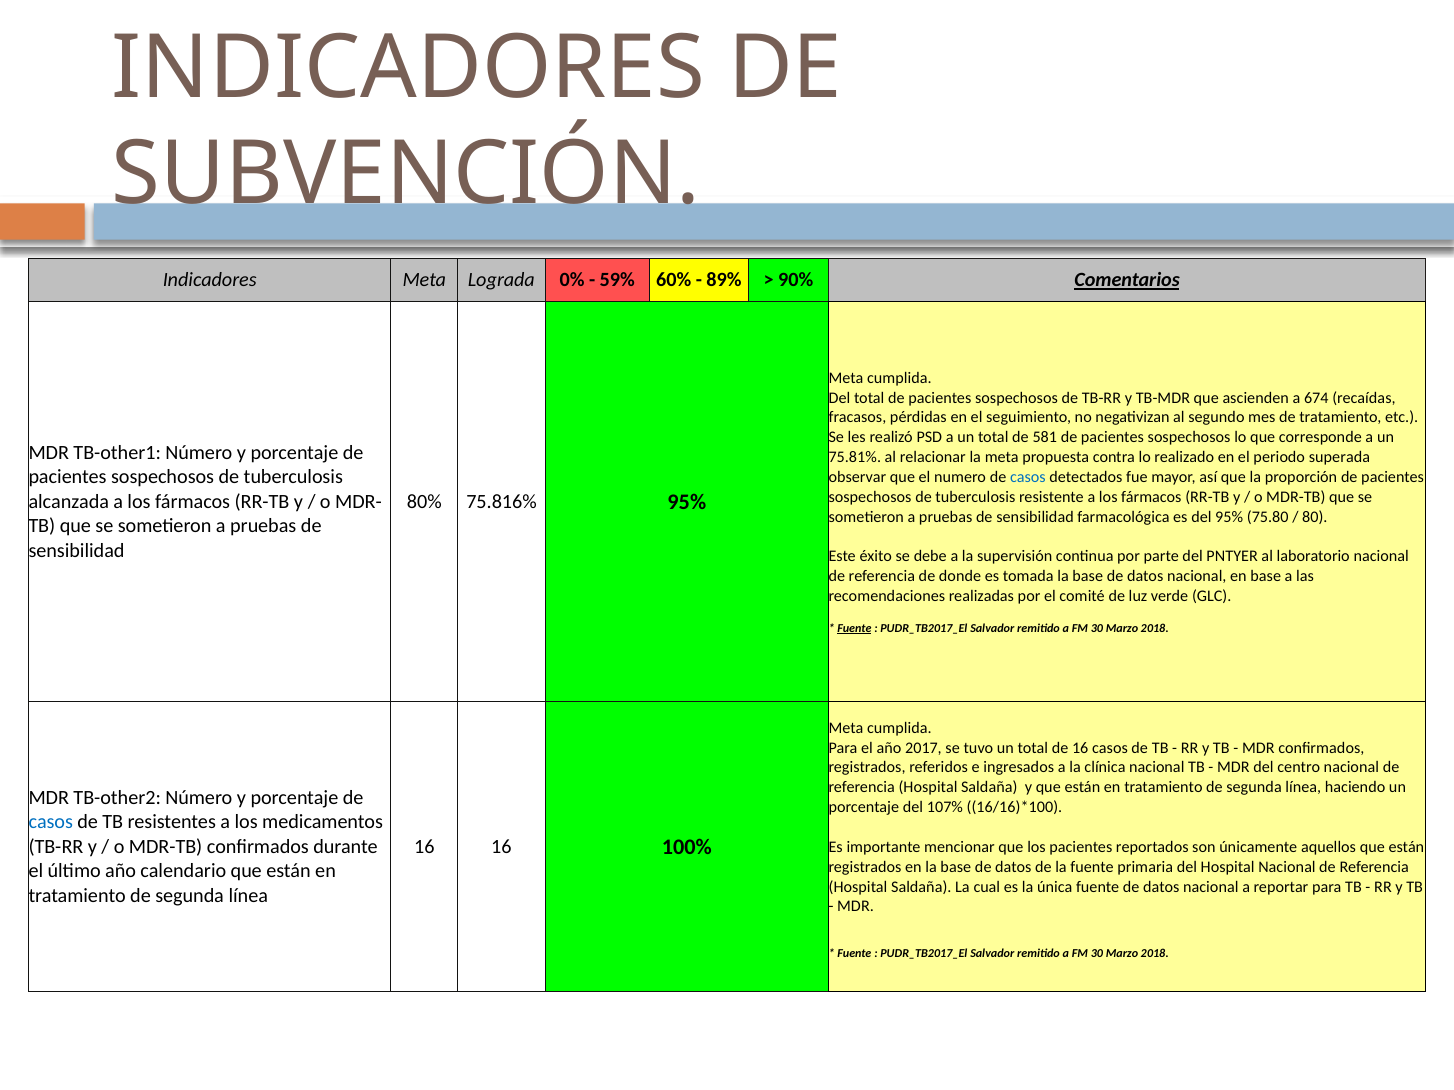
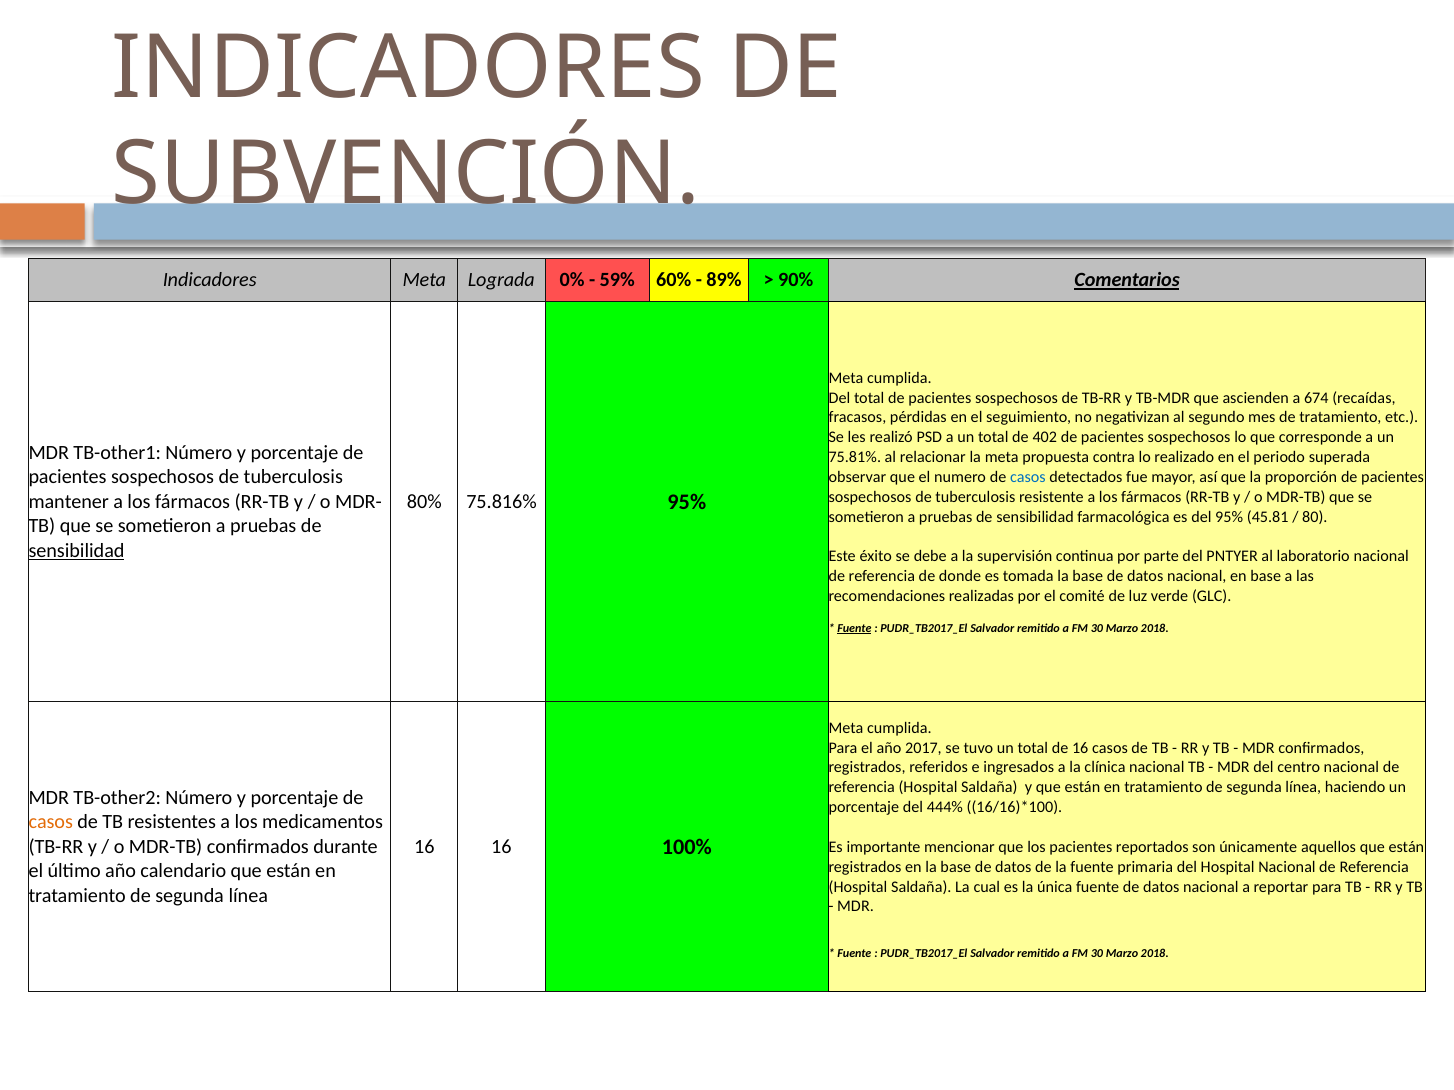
581: 581 -> 402 (1045, 438)
alcanzada: alcanzada -> mantener (69, 502)
75.80: 75.80 -> 45.81 (1268, 517)
sensibilidad underline: none -> present (77, 551)
107%: 107% -> 444% (945, 808)
casos colour: blue -> orange (51, 823)
